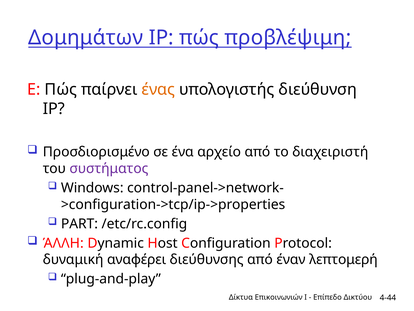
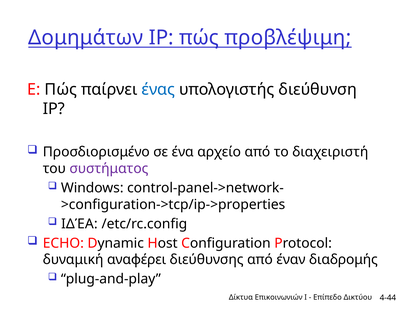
ένας colour: orange -> blue (158, 89)
PART: PART -> ΙΔΈΑ (79, 223)
ΆΛΛΗ: ΆΛΛΗ -> ECHO (63, 243)
λεπτομερή: λεπτομερή -> διαδρομής (343, 259)
